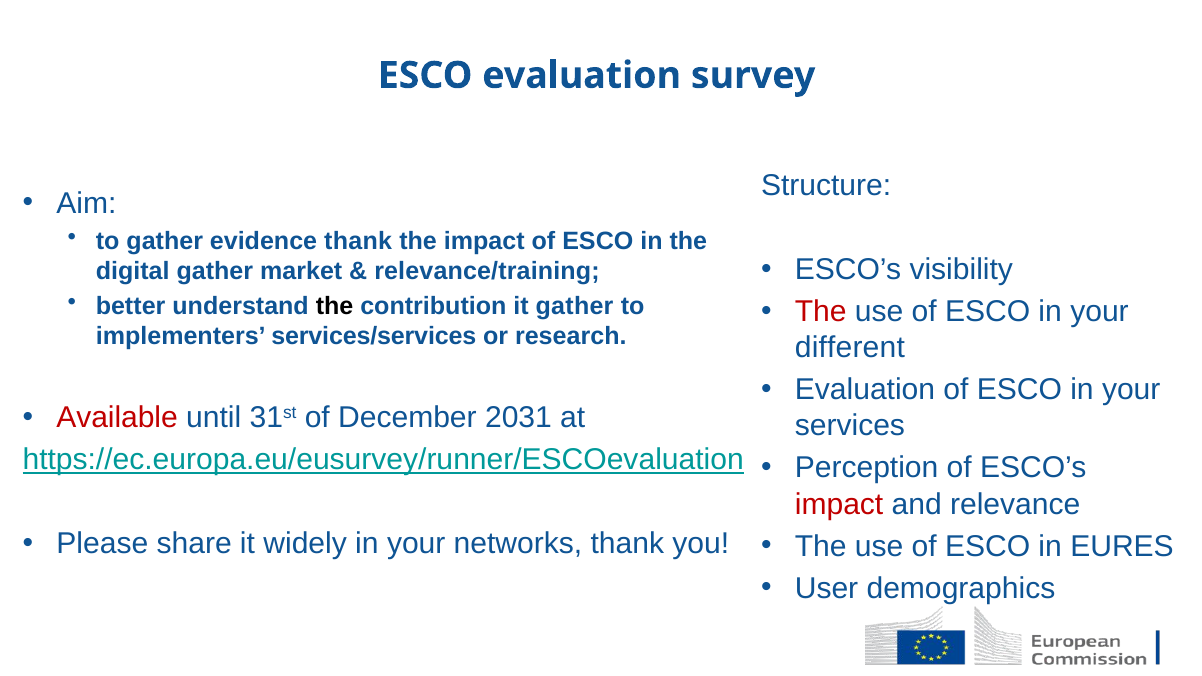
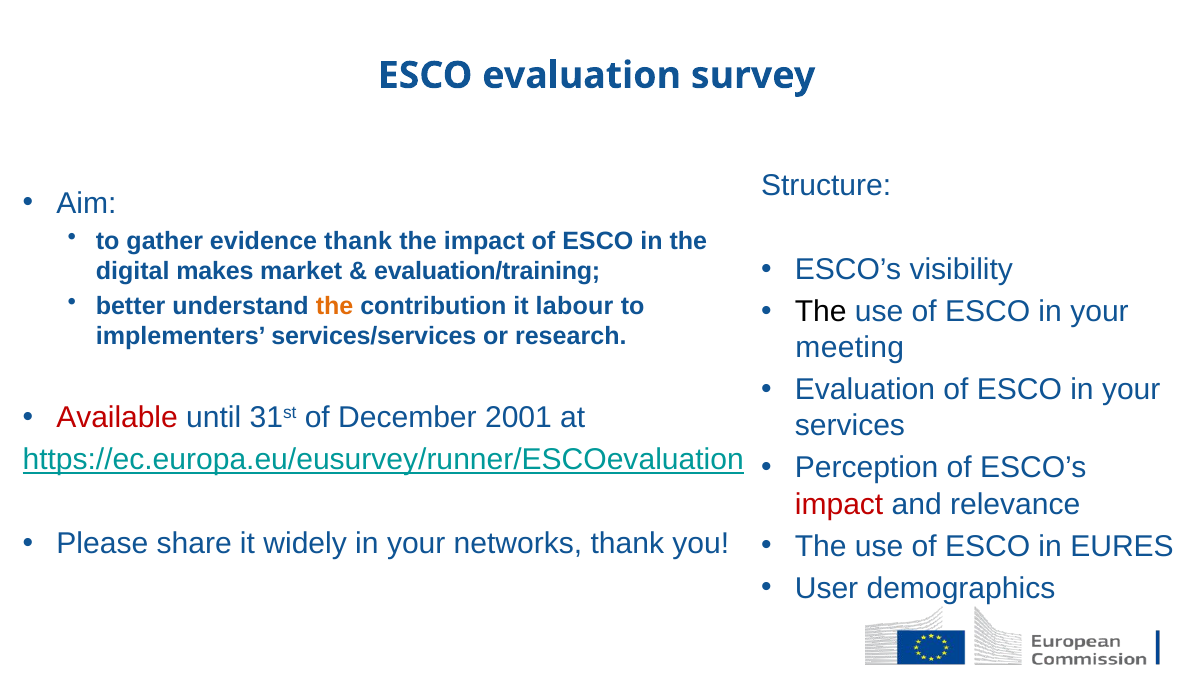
digital gather: gather -> makes (215, 271)
relevance/training: relevance/training -> evaluation/training (487, 271)
the colour: black -> orange (335, 306)
it gather: gather -> labour (575, 306)
The colour: red -> black (821, 312)
different: different -> meeting (850, 348)
2031: 2031 -> 2001 (519, 418)
